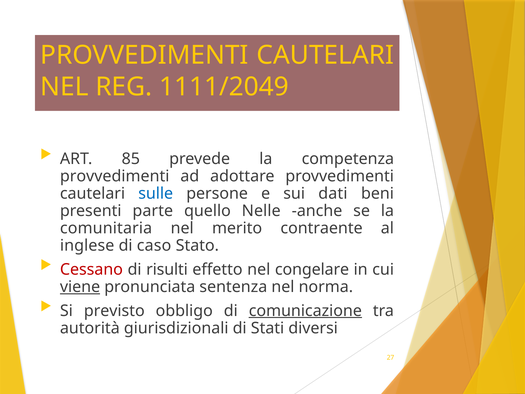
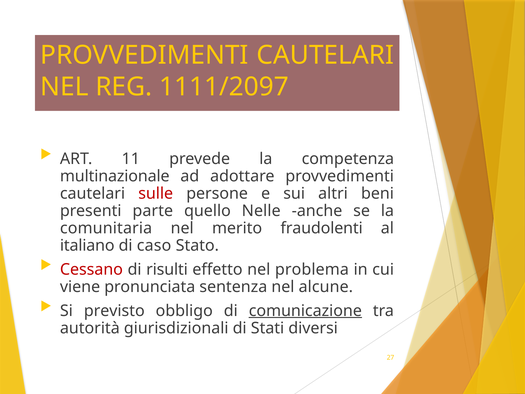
1111/2049: 1111/2049 -> 1111/2097 (224, 87)
85: 85 -> 11 (131, 159)
provvedimenti: provvedimenti -> multinazionale (115, 176)
sulle colour: blue -> red (156, 194)
dati: dati -> altri (333, 194)
contraente: contraente -> fraudolenti (322, 228)
inglese: inglese -> italiano (87, 245)
congelare: congelare -> problema (312, 269)
viene underline: present -> none (80, 287)
norma: norma -> alcune (326, 287)
